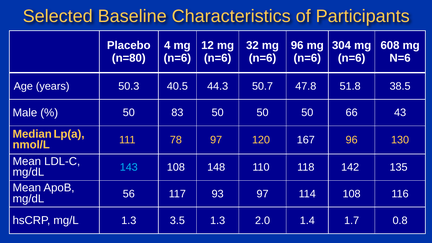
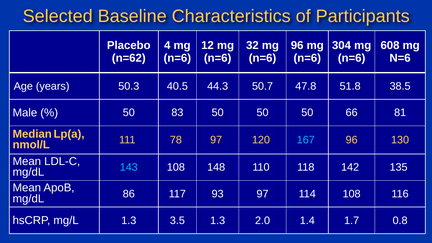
n=80: n=80 -> n=62 (129, 58)
43: 43 -> 81 (400, 113)
167 colour: white -> light blue (306, 140)
56: 56 -> 86 (129, 194)
